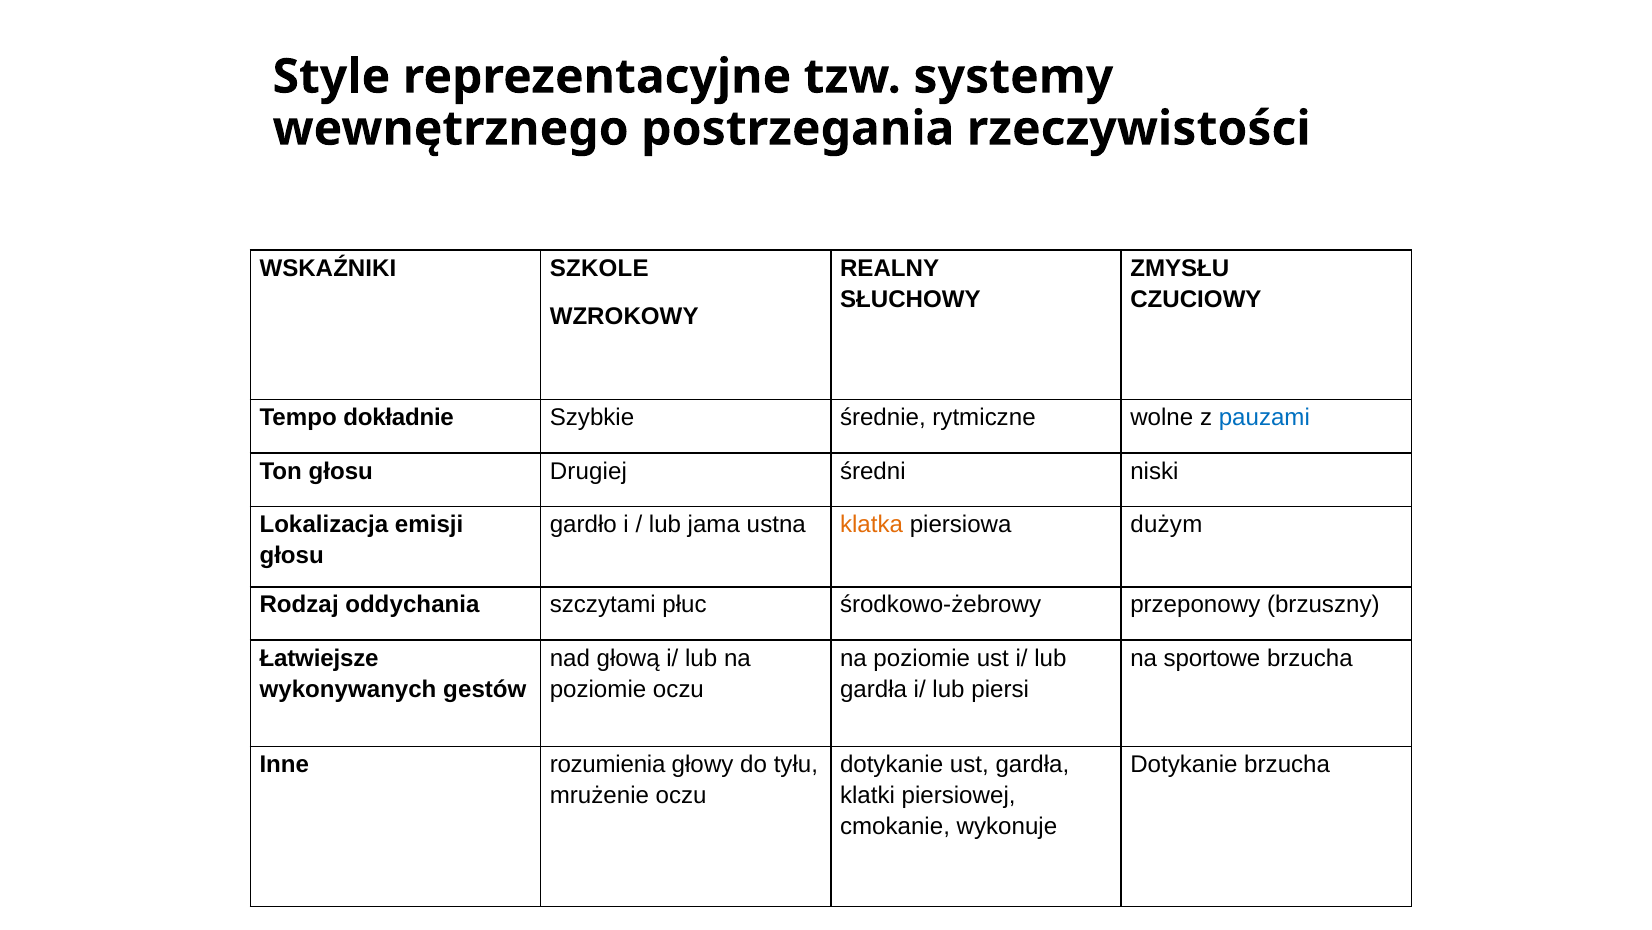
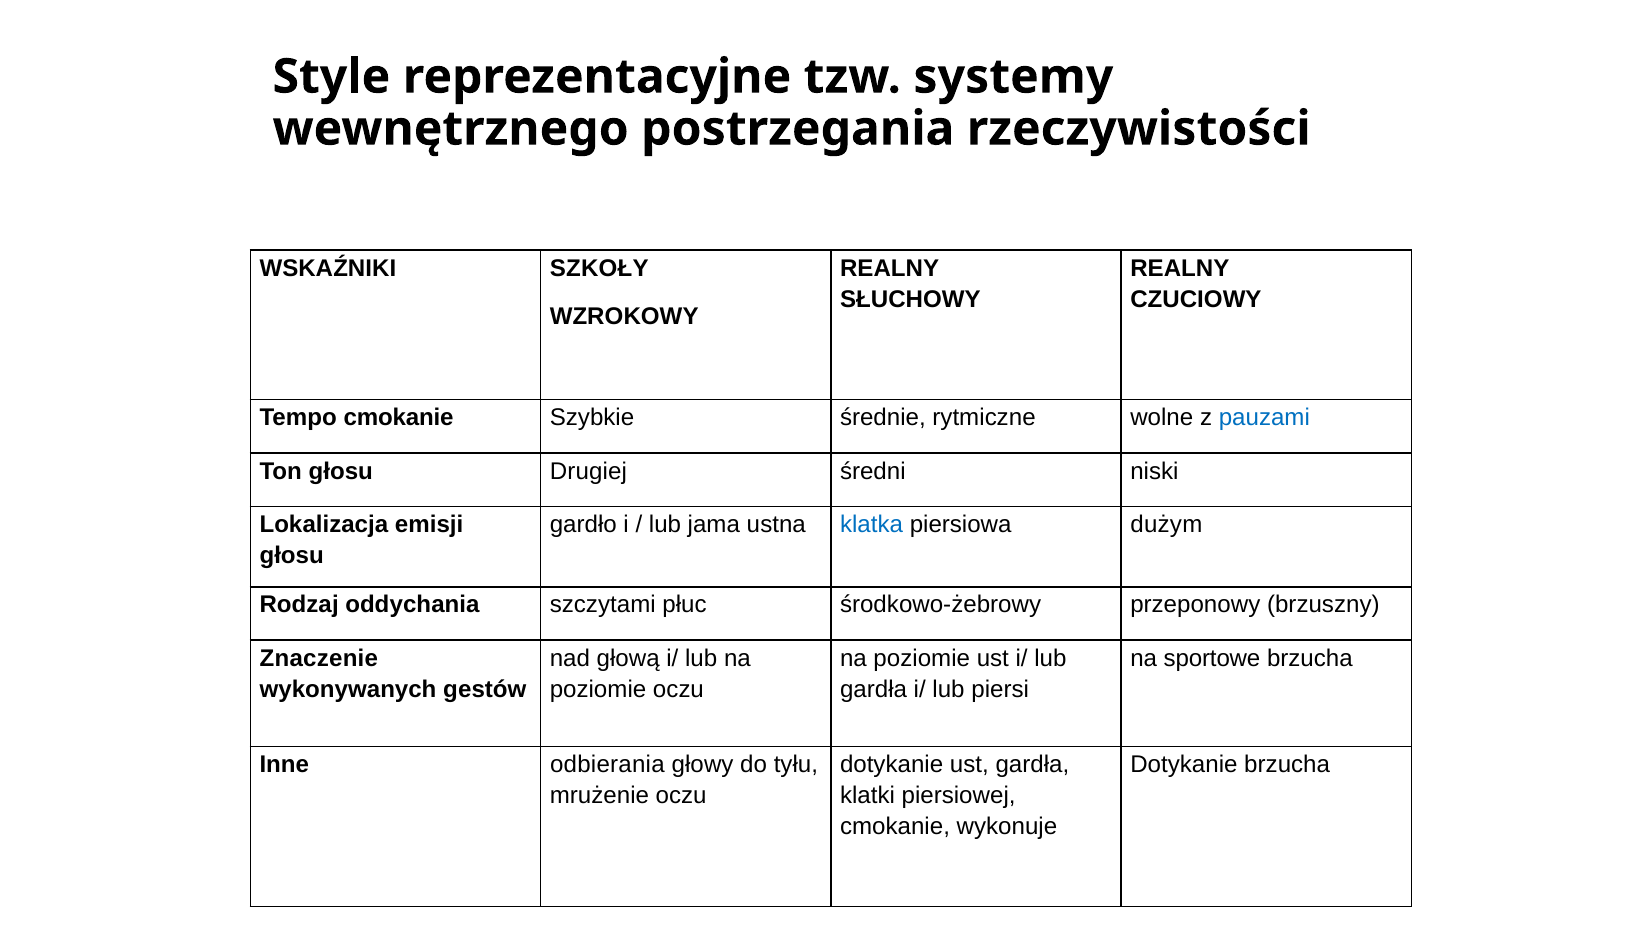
SZKOLE: SZKOLE -> SZKOŁY (599, 268)
ZMYSŁU: ZMYSŁU -> REALNY (1180, 268)
Tempo dokładnie: dokładnie -> cmokanie (399, 417)
klatka colour: orange -> blue (872, 524)
Łatwiejsze: Łatwiejsze -> Znaczenie (319, 658)
rozumienia: rozumienia -> odbierania (607, 764)
